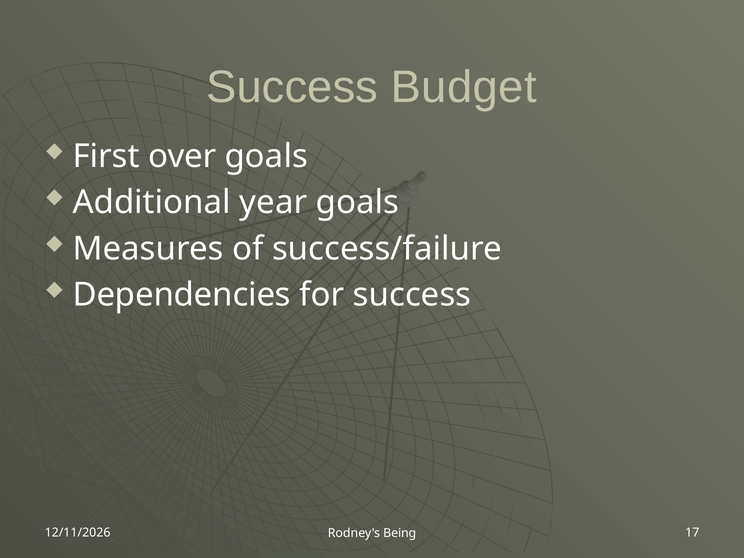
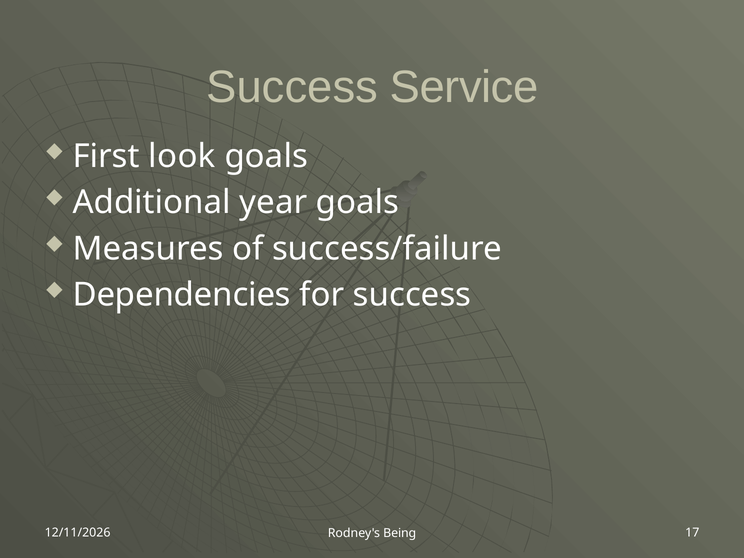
Budget: Budget -> Service (464, 87)
over: over -> look (182, 156)
